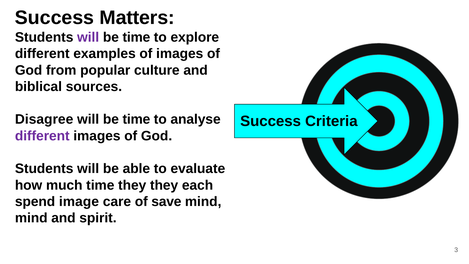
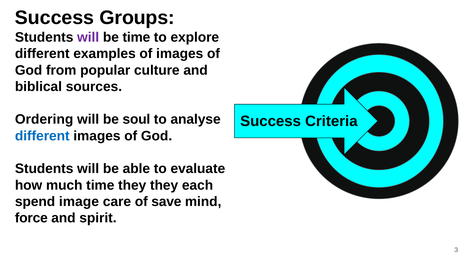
Matters: Matters -> Groups (137, 18)
Disagree: Disagree -> Ordering (44, 119)
time: time -> soul (136, 119)
different colour: purple -> blue (42, 136)
mind: mind -> force (31, 218)
